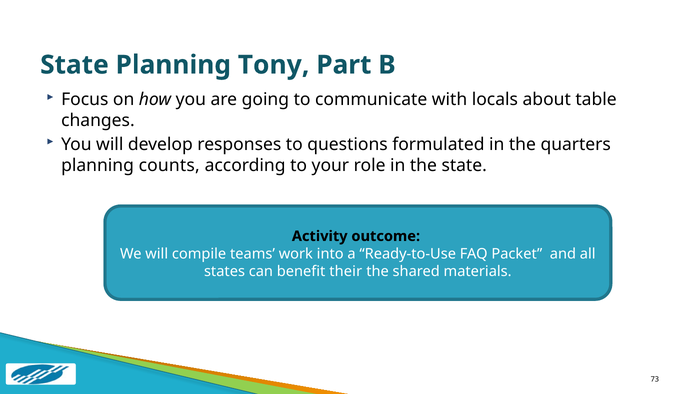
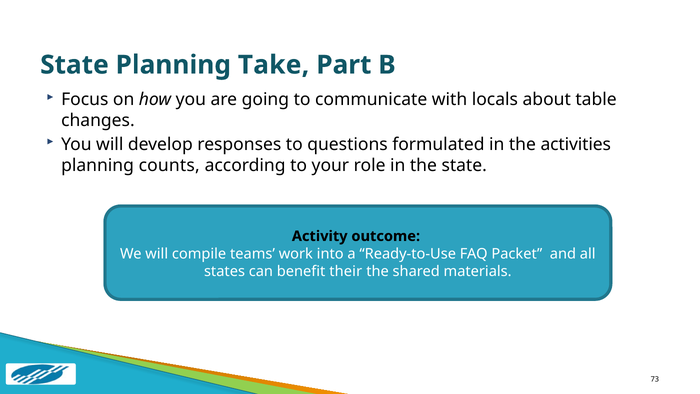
Tony: Tony -> Take (273, 65)
quarters: quarters -> activities (576, 144)
